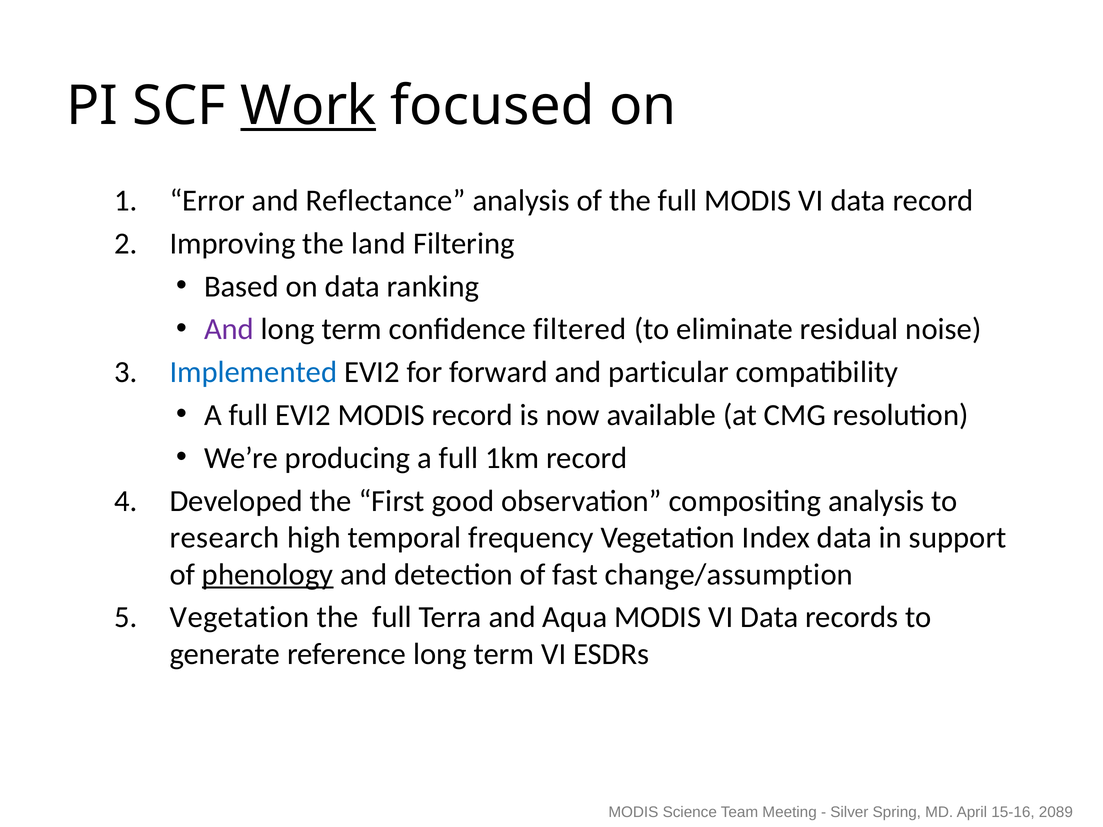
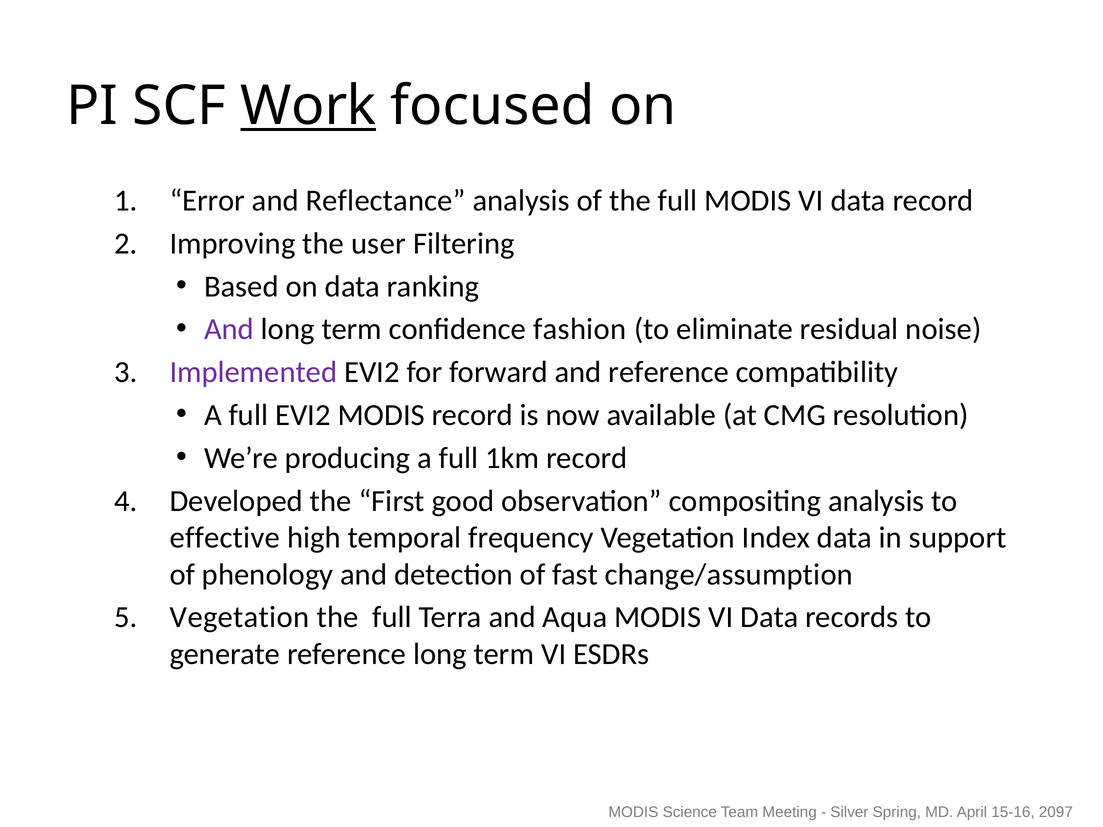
land: land -> user (378, 244)
filtered: filtered -> fashion (580, 329)
Implemented colour: blue -> purple (253, 372)
and particular: particular -> reference (669, 372)
research: research -> effective (225, 538)
phenology underline: present -> none (268, 575)
2089: 2089 -> 2097 (1056, 812)
